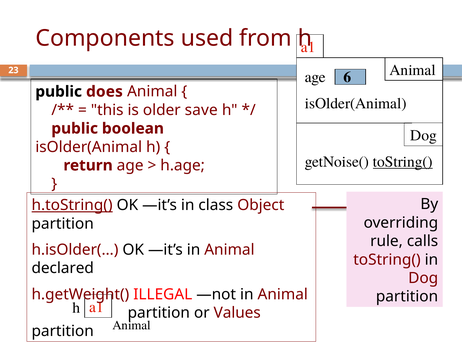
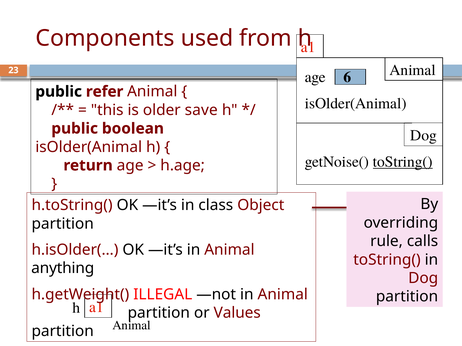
does: does -> refer (105, 92)
h.toString( underline: present -> none (72, 205)
declared: declared -> anything (63, 269)
